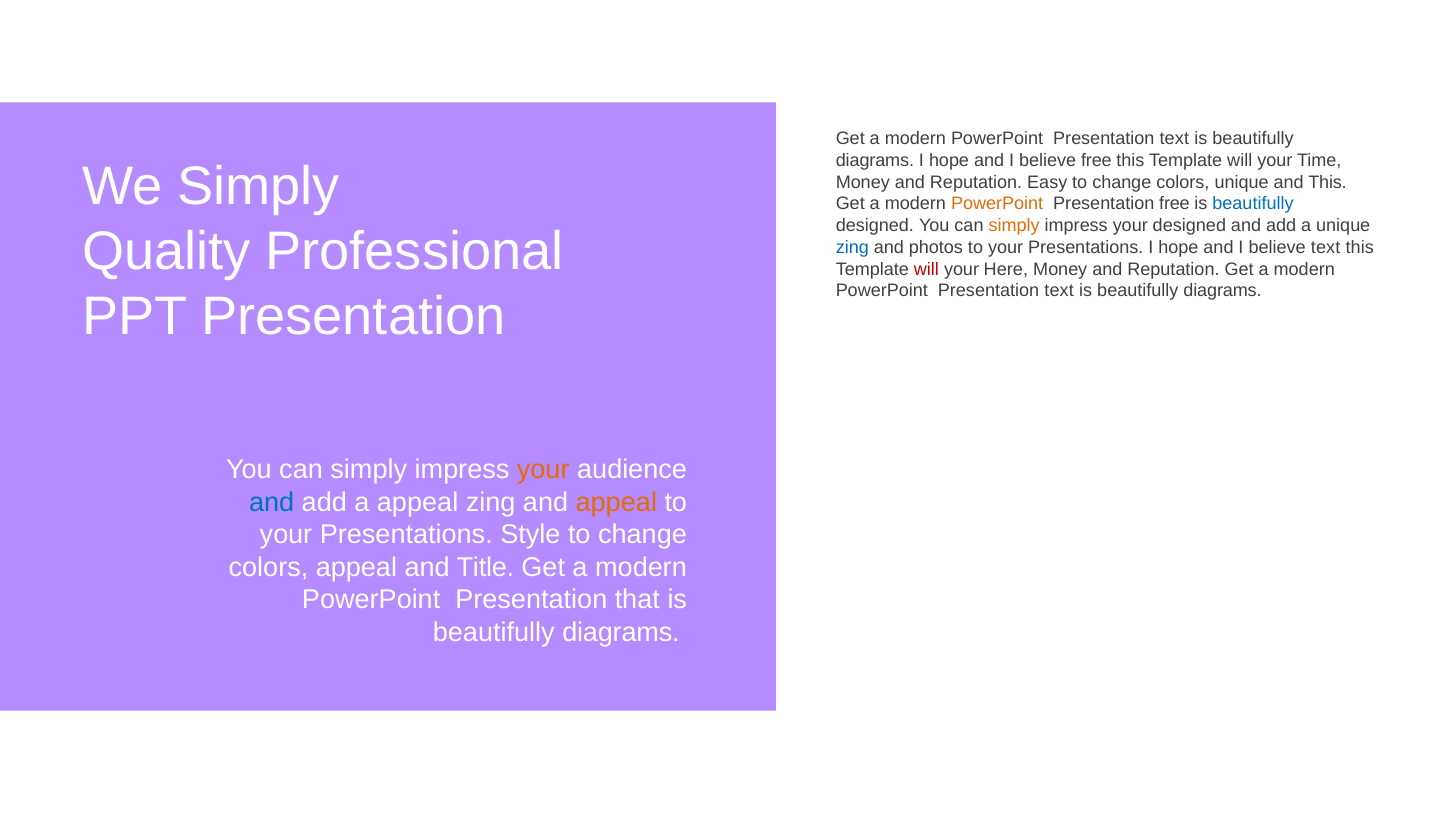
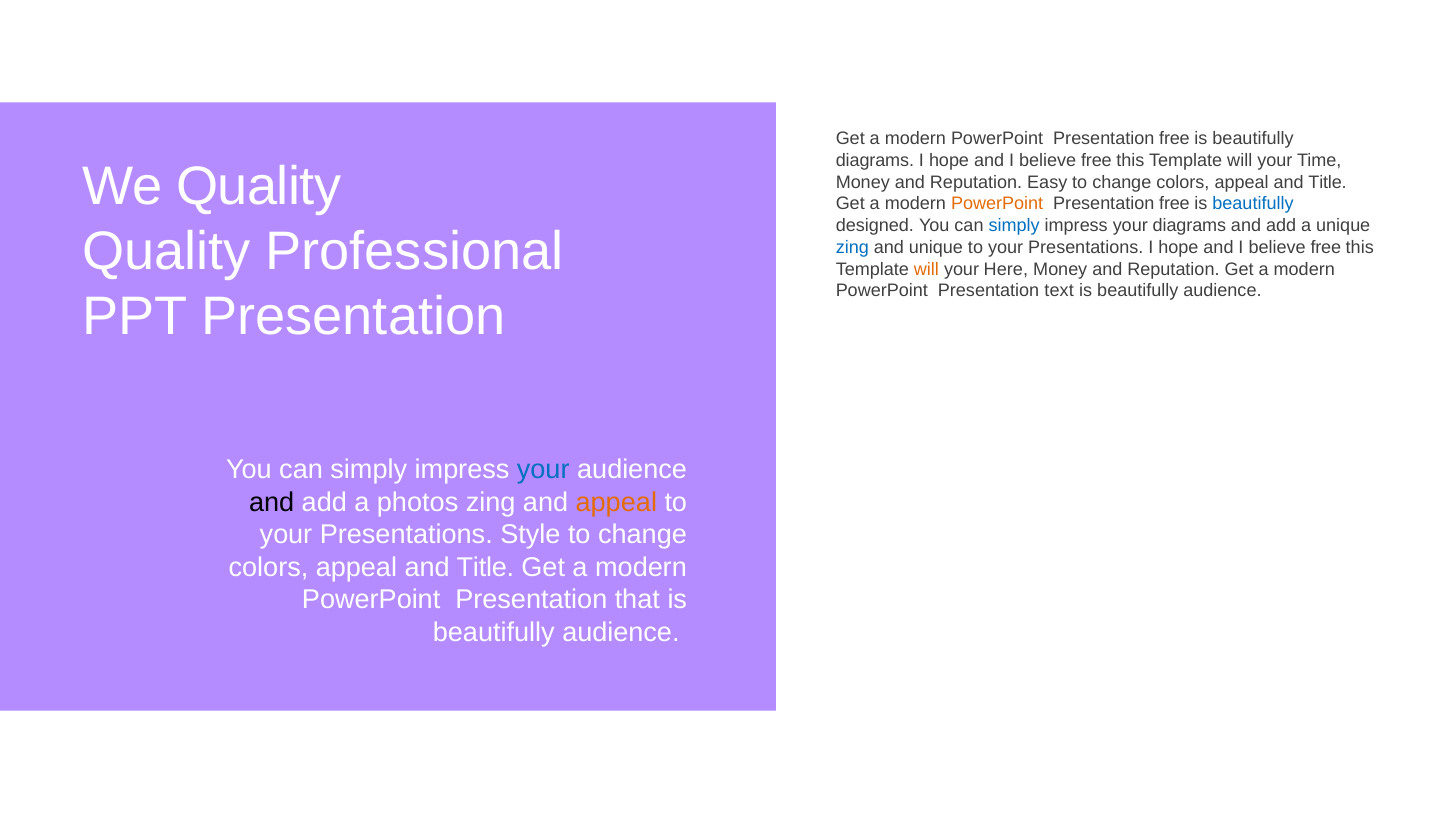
text: text -> free (1175, 139)
We Simply: Simply -> Quality (259, 186)
unique: unique -> appeal (1242, 182)
This: This -> Title (1328, 182)
simply colour: orange -> blue (1014, 226)
your designed: designed -> diagrams (1189, 226)
and photos: photos -> unique (936, 247)
text: text -> free (1326, 247)
will colour: red -> orange (926, 269)
diagrams: diagrams -> audience (1222, 291)
your colour: orange -> blue (543, 470)
and colour: blue -> black (272, 502)
a appeal: appeal -> photos (418, 502)
diagrams: diagrams -> audience (621, 632)
